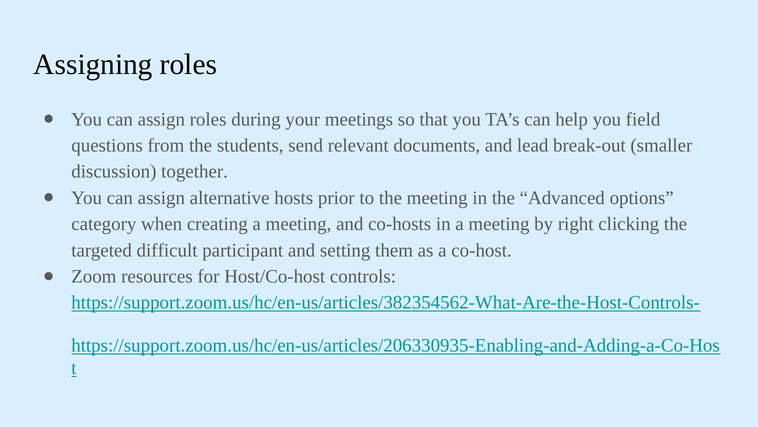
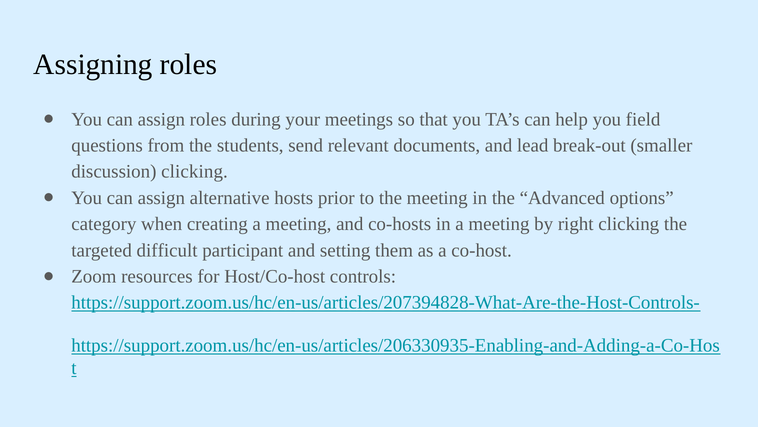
discussion together: together -> clicking (194, 171)
https://support.zoom.us/hc/en-us/articles/382354562-What-Are-the-Host-Controls-: https://support.zoom.us/hc/en-us/articles/382354562-What-Are-the-Host-Controls- -> https://support.zoom.us/hc/en-us/articles/207394828-What-Are-the-Host-Controls- (386, 302)
